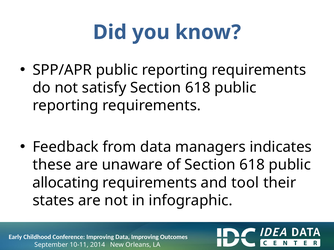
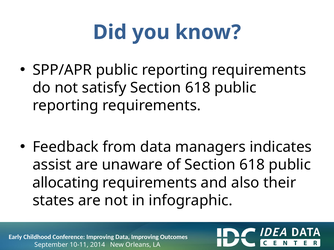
these: these -> assist (52, 165)
tool: tool -> also (245, 183)
